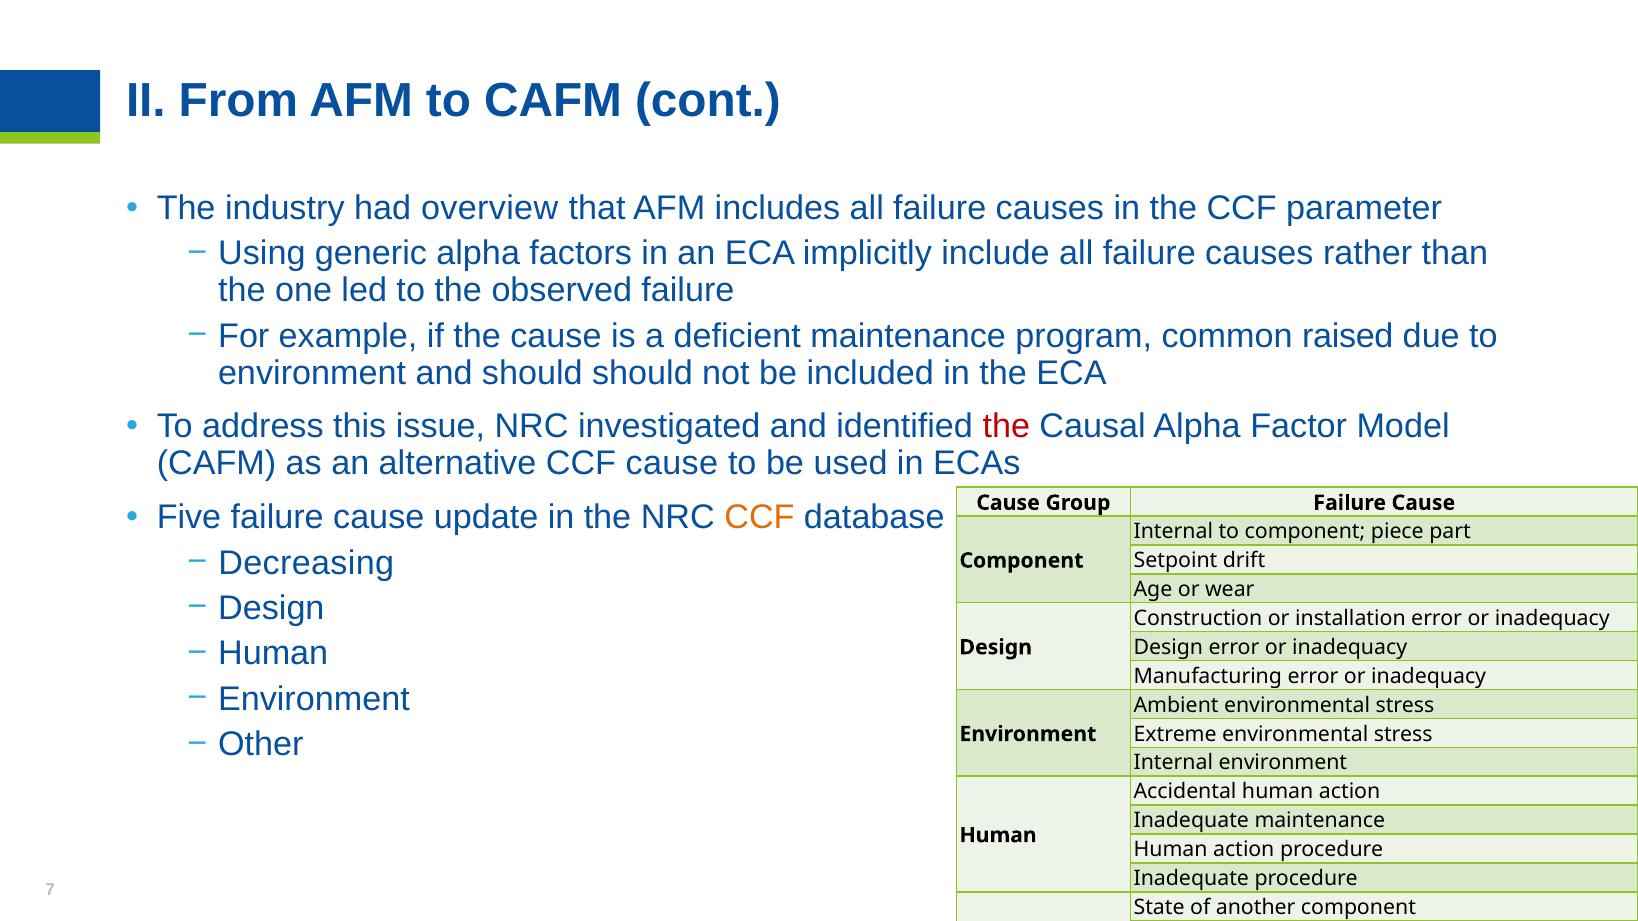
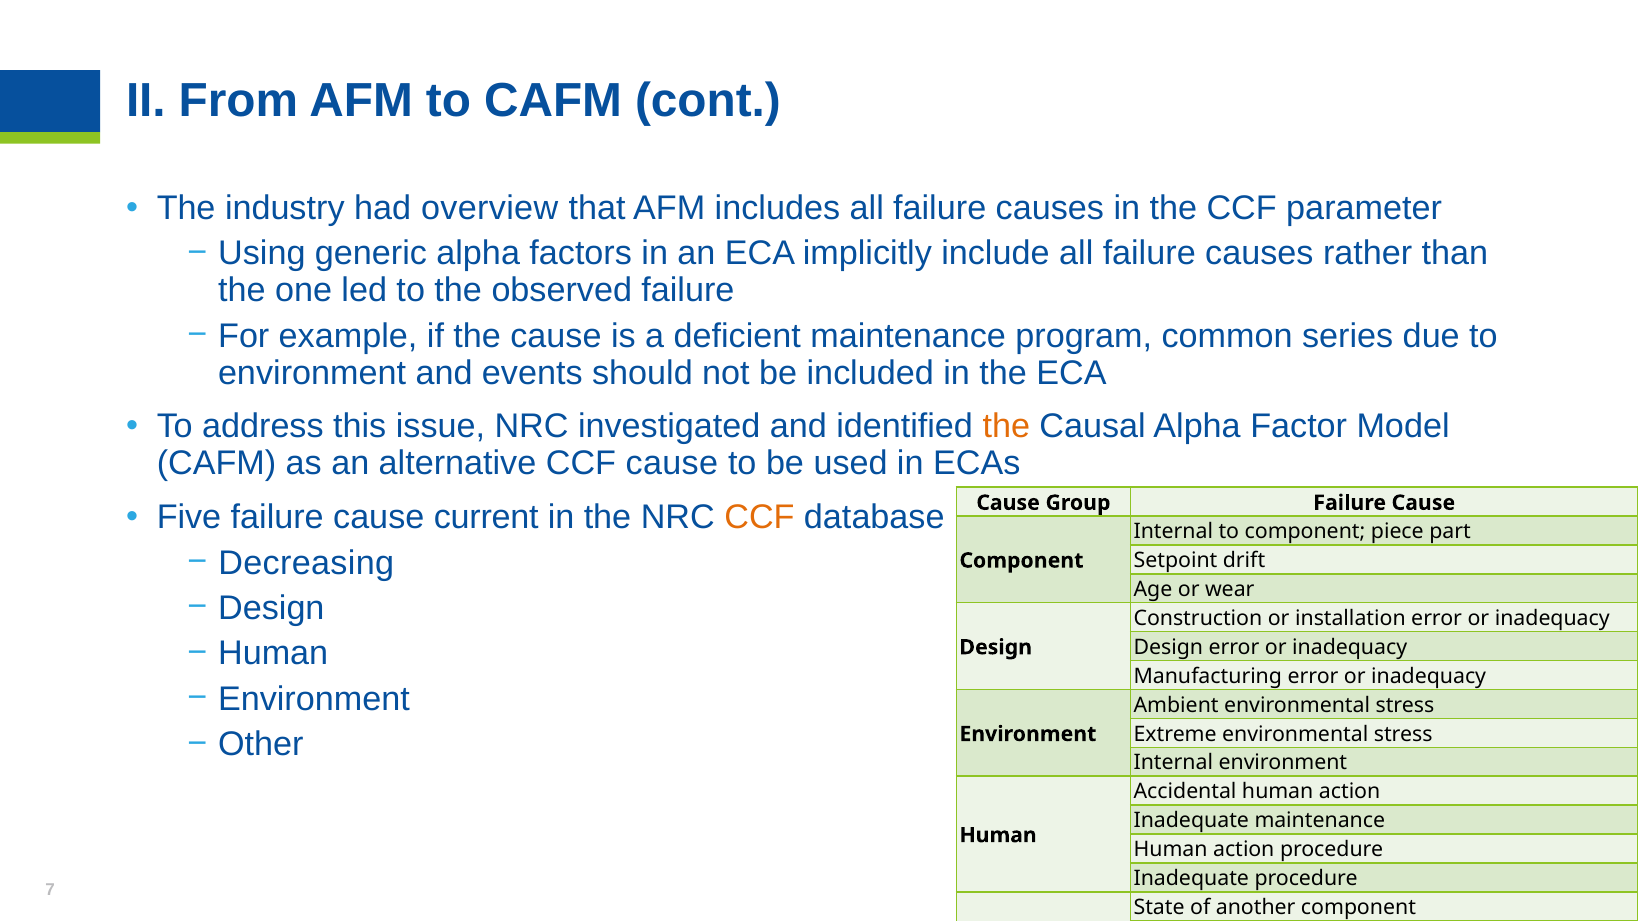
raised: raised -> series (1348, 336)
and should: should -> events (532, 373)
the colour: red -> orange (1006, 427)
update: update -> current (486, 518)
